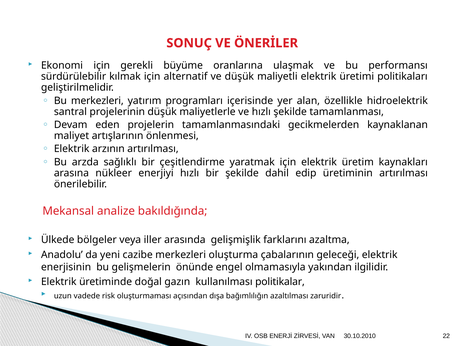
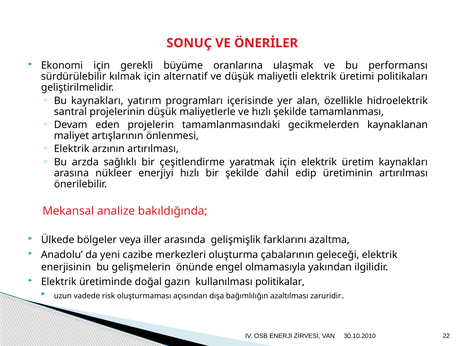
Bu merkezleri: merkezleri -> kaynakları (97, 101)
